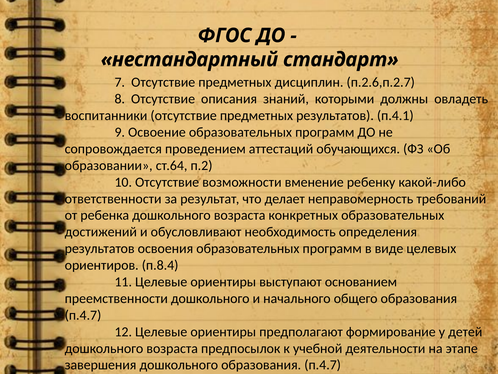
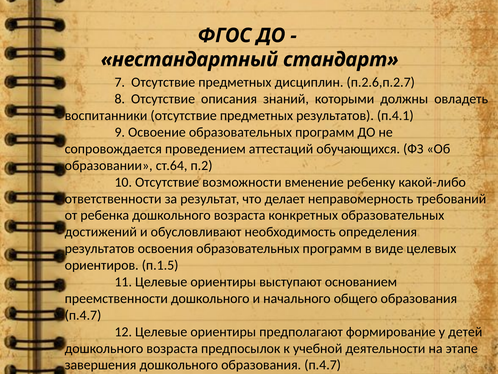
п.8.4: п.8.4 -> п.1.5 (160, 265)
